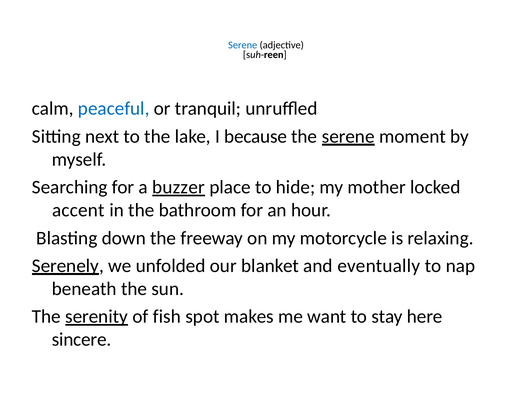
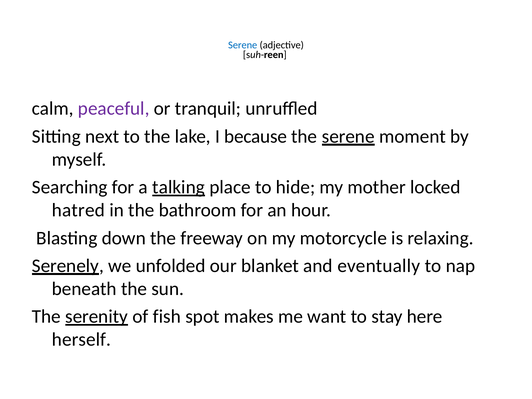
peaceful colour: blue -> purple (114, 109)
buzzer: buzzer -> talking (179, 187)
accent: accent -> hatred (78, 210)
sincere: sincere -> herself (81, 340)
